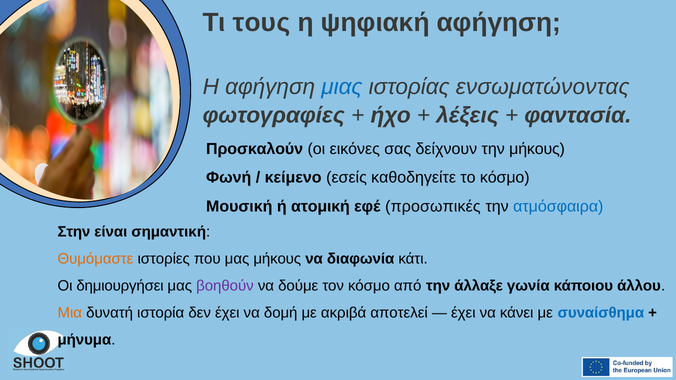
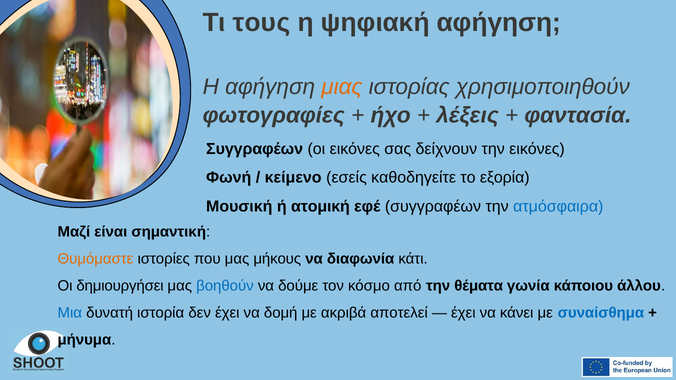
μιας colour: blue -> orange (342, 87)
ενσωματώνοντας: ενσωματώνοντας -> χρησιμοποιηθούν (543, 87)
Προσκαλούν: Προσκαλούν -> Συγγραφέων (255, 149)
την μήκους: μήκους -> εικόνες (537, 149)
το κόσμο: κόσμο -> εξορία (505, 178)
εφέ προσωπικές: προσωπικές -> συγγραφέων (433, 206)
Στην: Στην -> Μαζί (74, 232)
βοηθούν colour: purple -> blue (225, 286)
άλλαξε: άλλαξε -> θέματα (479, 286)
Μια colour: orange -> blue (70, 313)
